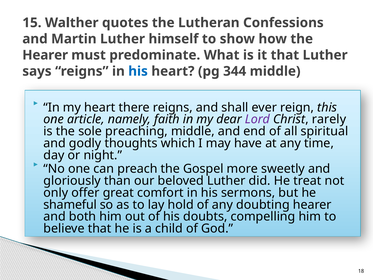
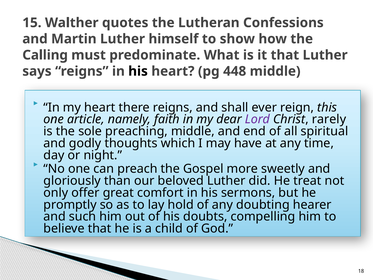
Hearer: Hearer -> Calling (45, 55)
his colour: blue -> black (138, 71)
344: 344 -> 448 (235, 71)
shameful: shameful -> promptly (70, 204)
both: both -> such (83, 216)
